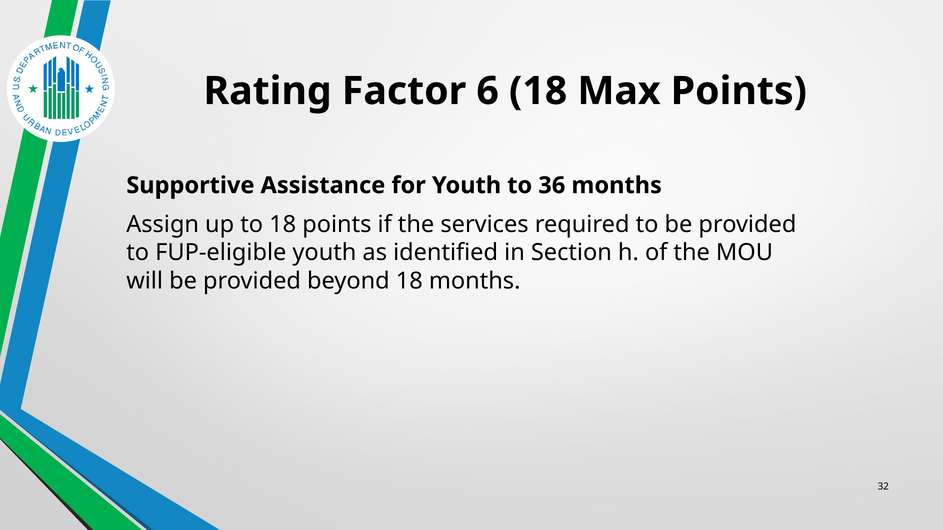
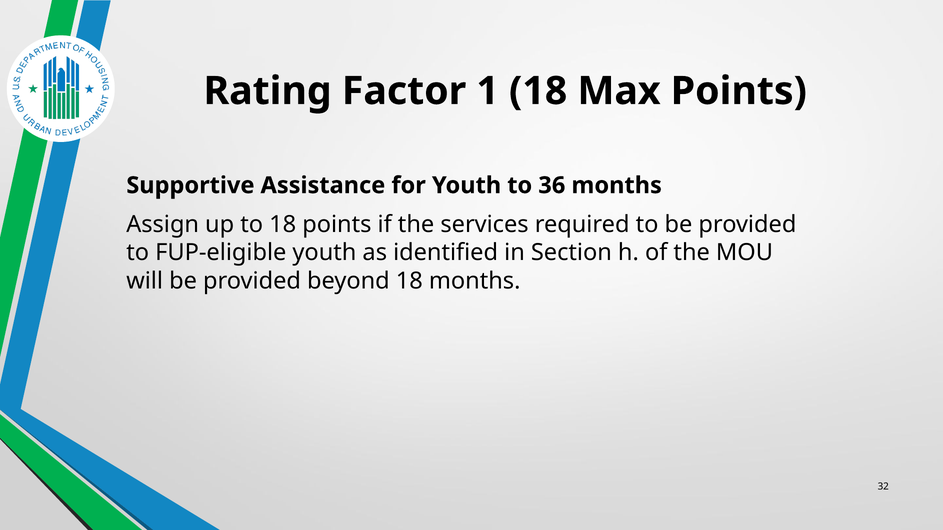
6: 6 -> 1 (488, 91)
